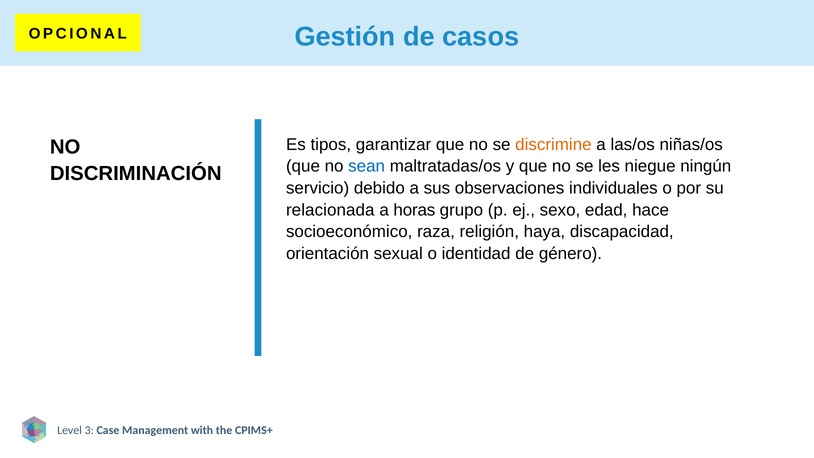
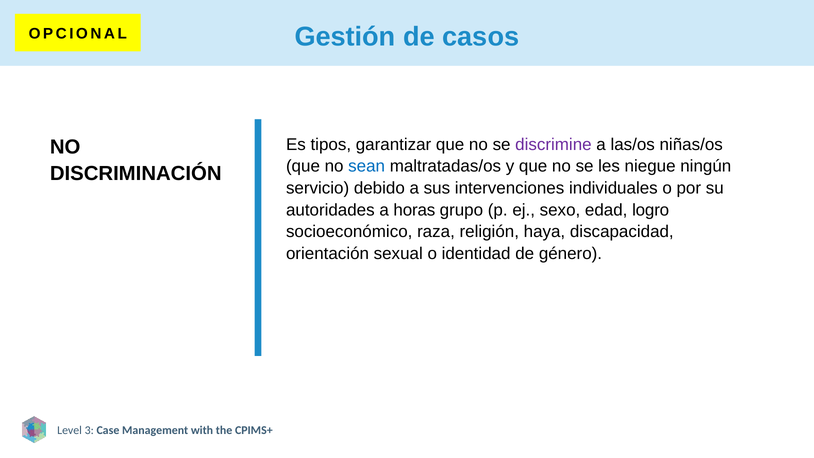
discrimine colour: orange -> purple (553, 145)
observaciones: observaciones -> intervenciones (510, 188)
relacionada: relacionada -> autoridades (330, 210)
hace: hace -> logro (651, 210)
